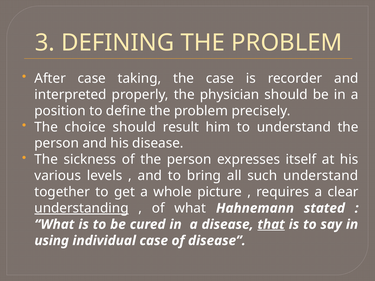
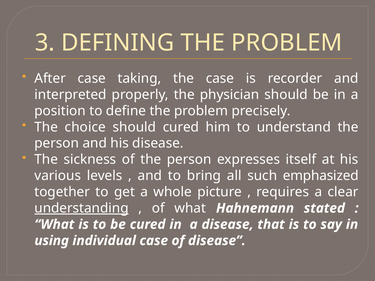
should result: result -> cured (181, 127)
such understand: understand -> emphasized (321, 176)
that underline: present -> none (271, 225)
